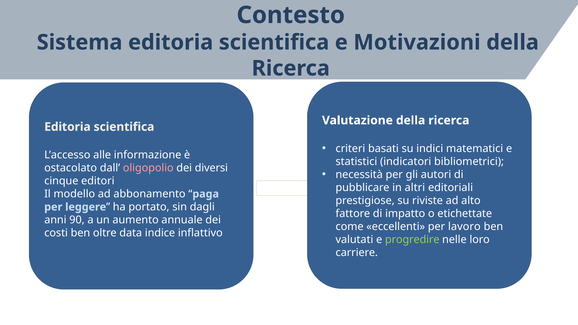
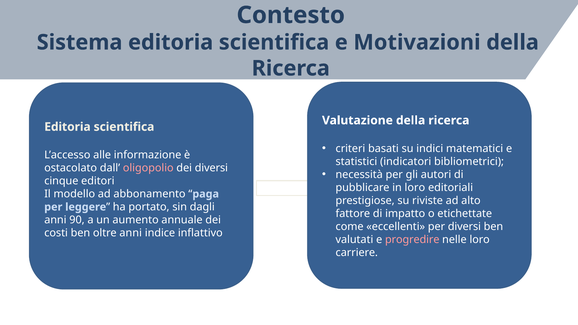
in altri: altri -> loro (415, 188)
per lavoro: lavoro -> diversi (464, 227)
oltre data: data -> anni (131, 233)
progredire colour: light green -> pink (412, 240)
